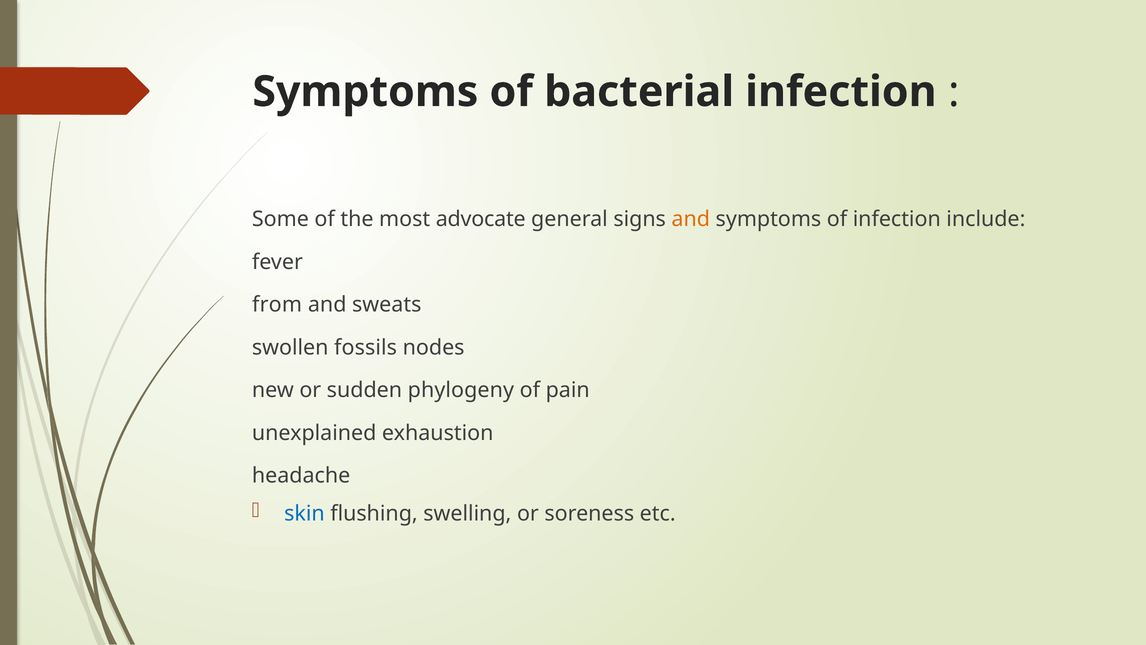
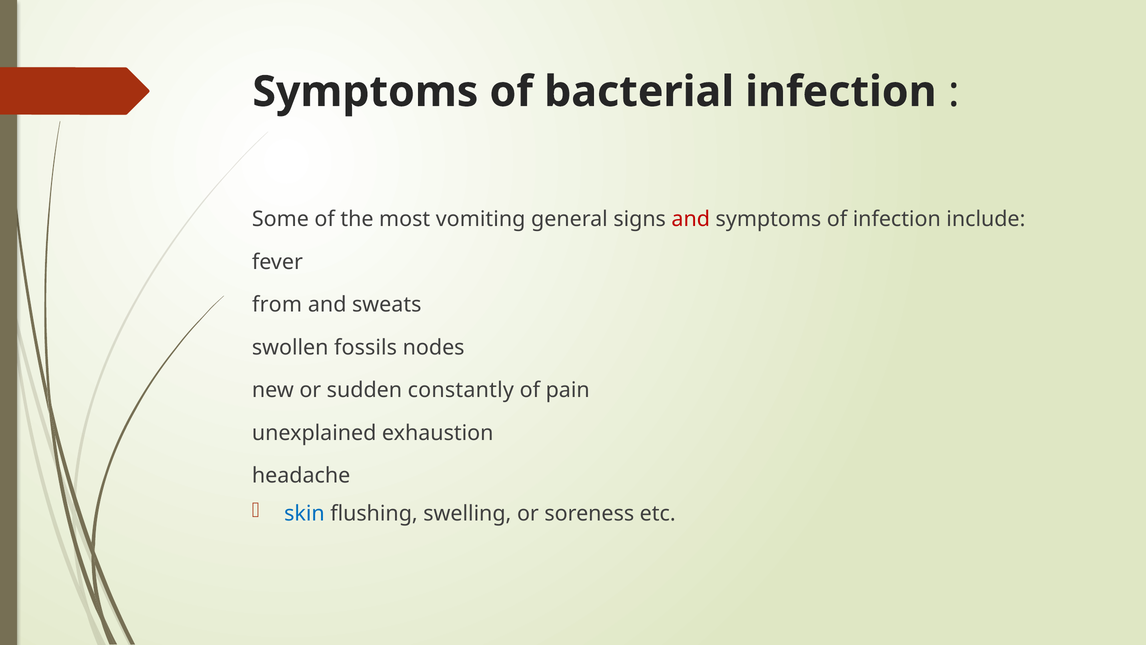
advocate: advocate -> vomiting (481, 219)
and colour: orange -> red (691, 219)
phylogeny: phylogeny -> constantly (461, 390)
